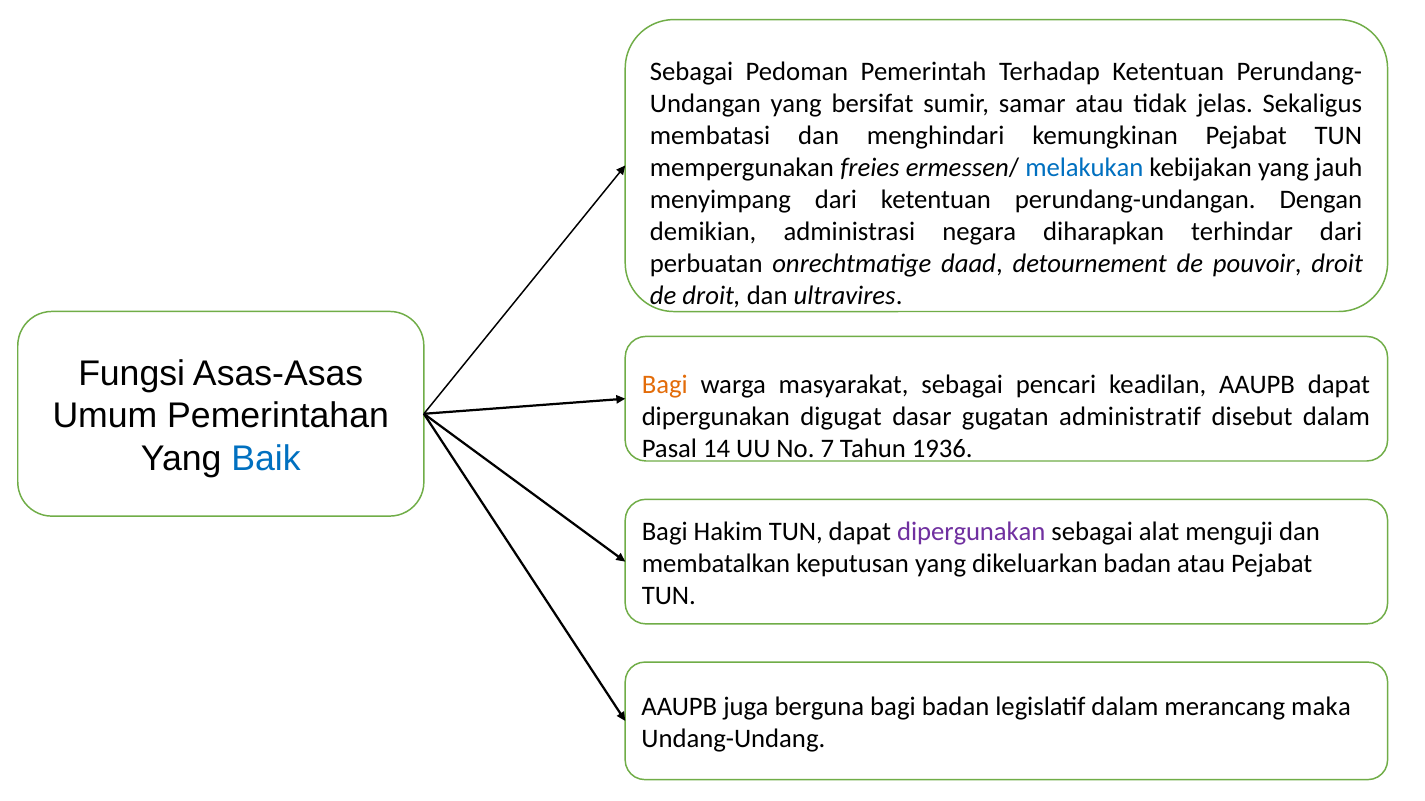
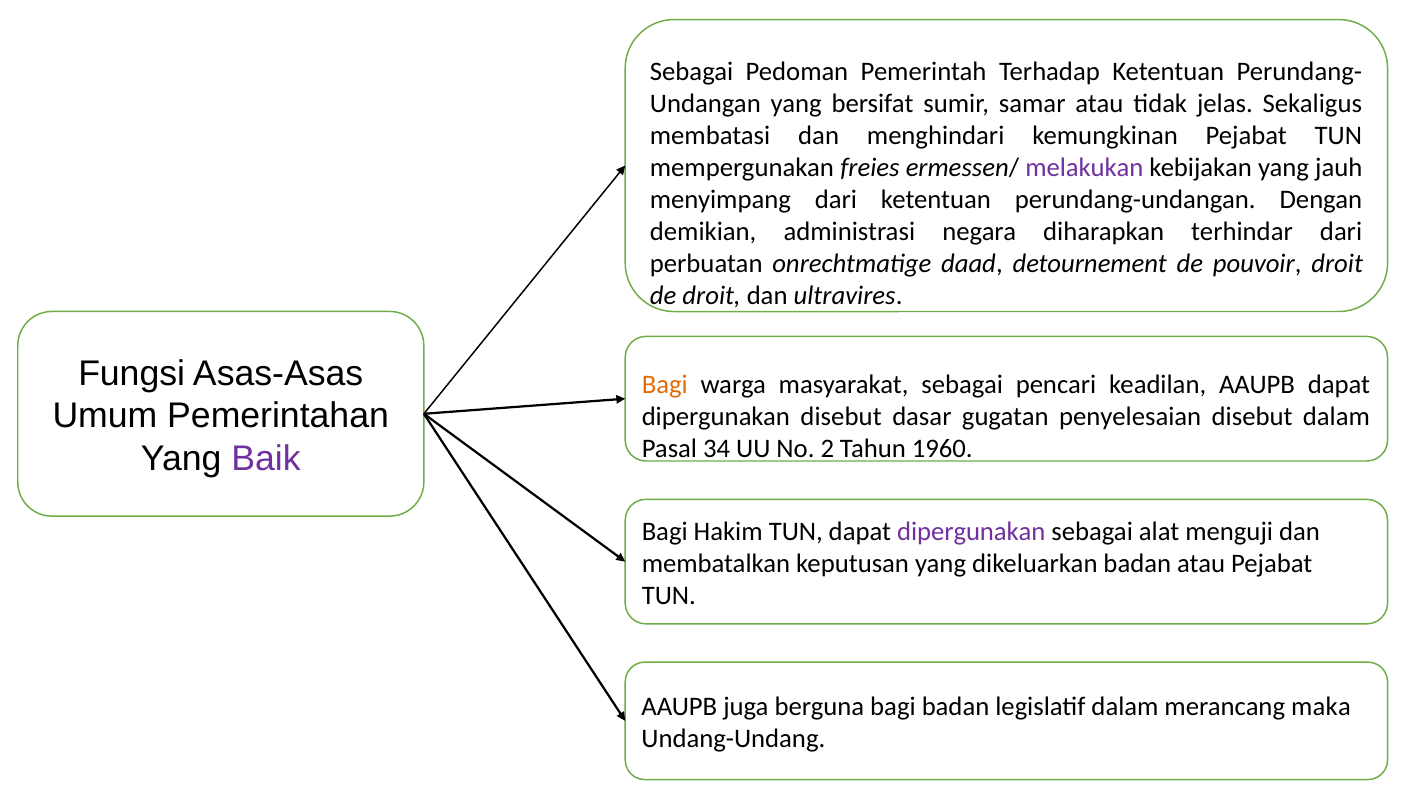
melakukan colour: blue -> purple (1084, 168)
dipergunakan digugat: digugat -> disebut (841, 417)
administratif: administratif -> penyelesaian (1130, 417)
14: 14 -> 34 (717, 449)
7: 7 -> 2 (827, 449)
1936: 1936 -> 1960 (942, 449)
Baik colour: blue -> purple (266, 459)
